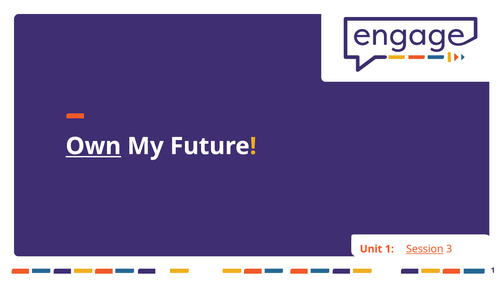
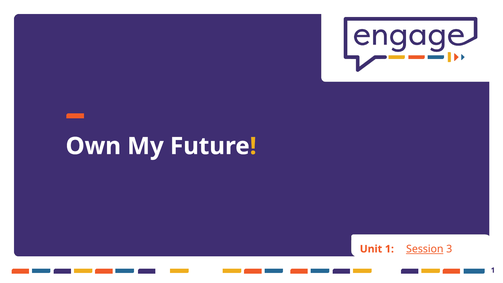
Own underline: present -> none (93, 146)
